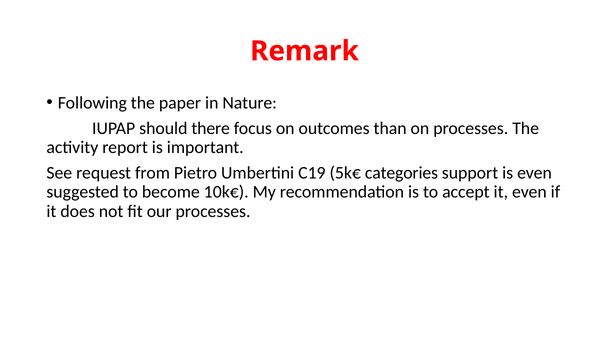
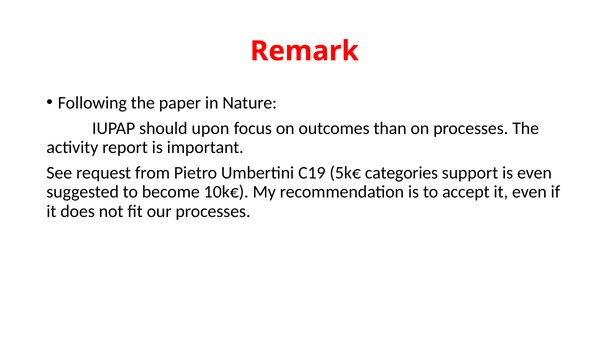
there: there -> upon (211, 128)
